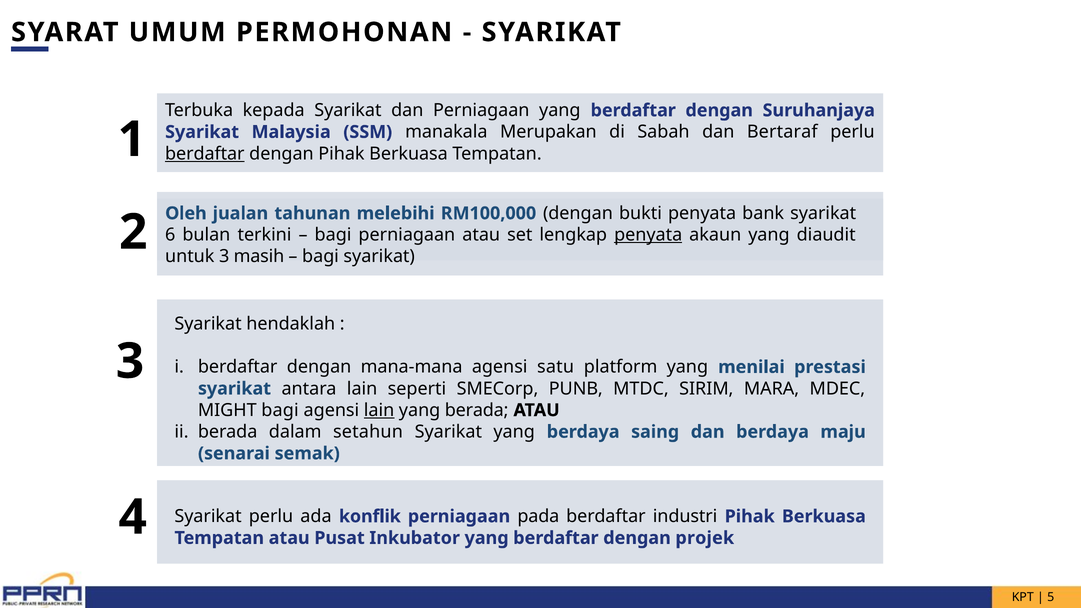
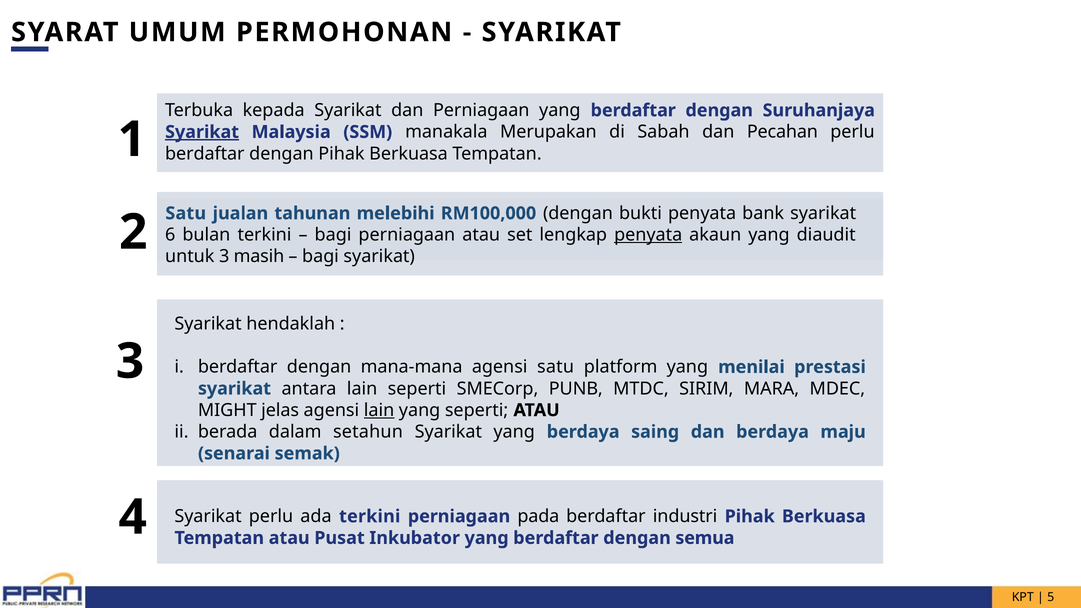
Syarikat underline: none -> present (202, 132)
Bertaraf: Bertaraf -> Pecahan (782, 132)
berdaftar underline: present -> none (205, 154)
Oleh: Oleh -> Satu (186, 213)
MIGHT bagi: bagi -> jelas (280, 410)
yang berada: berada -> seperti (477, 410)
ada konflik: konflik -> terkini (370, 516)
projek: projek -> semua (705, 538)
